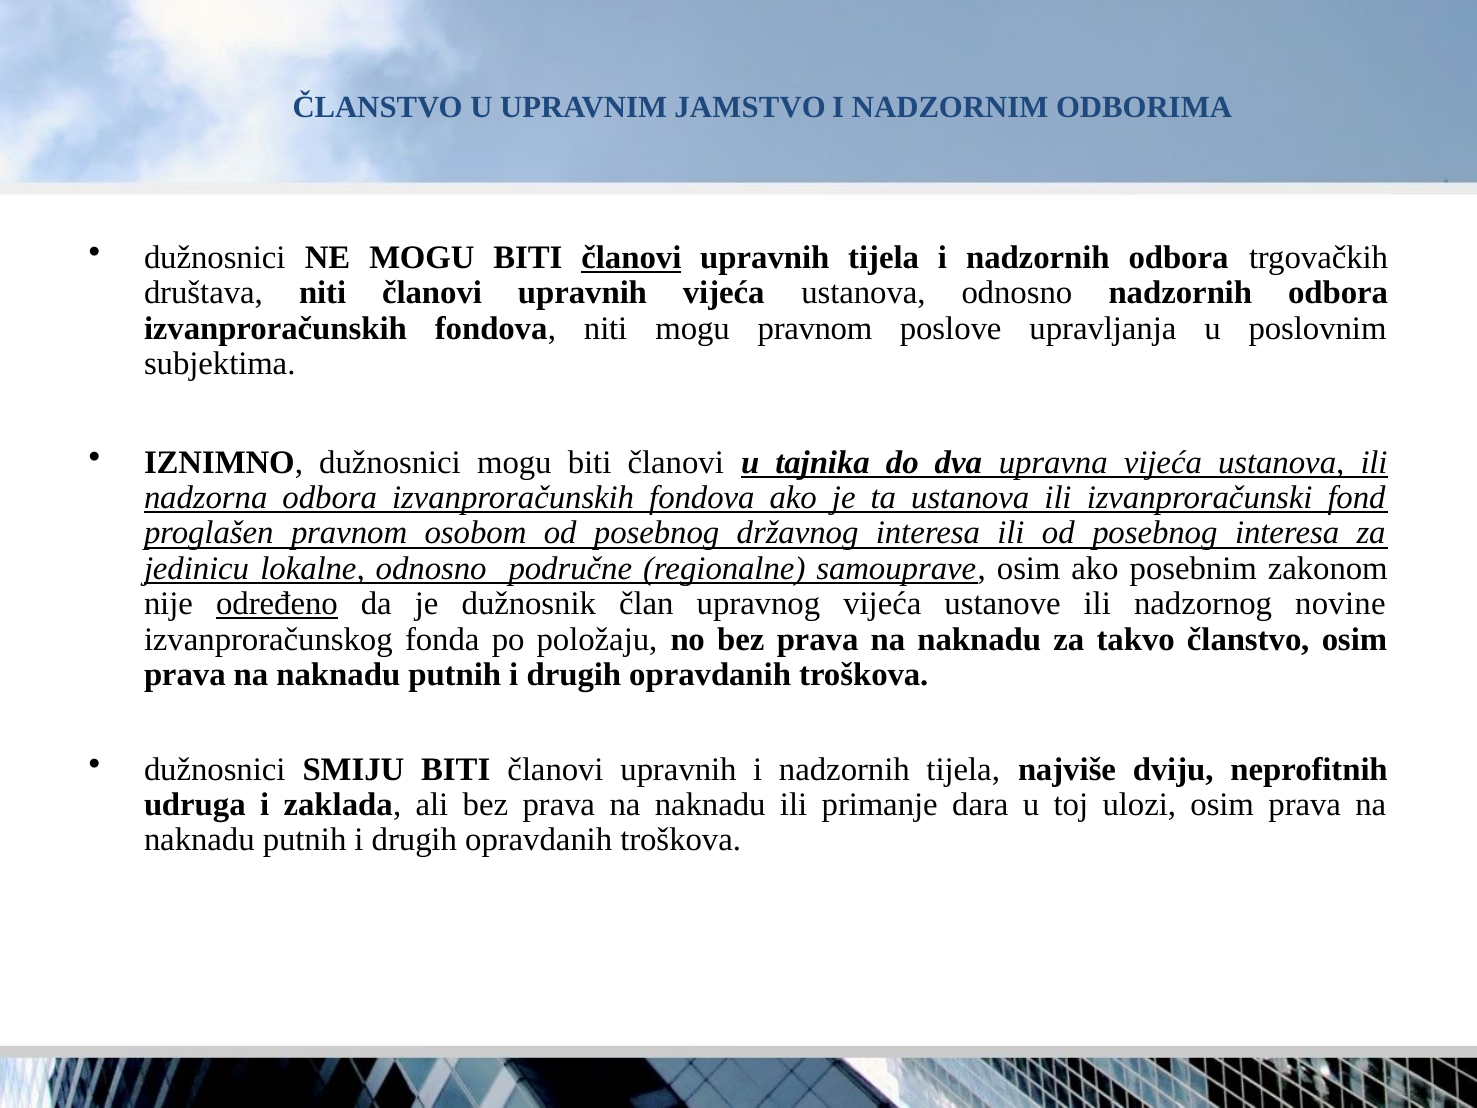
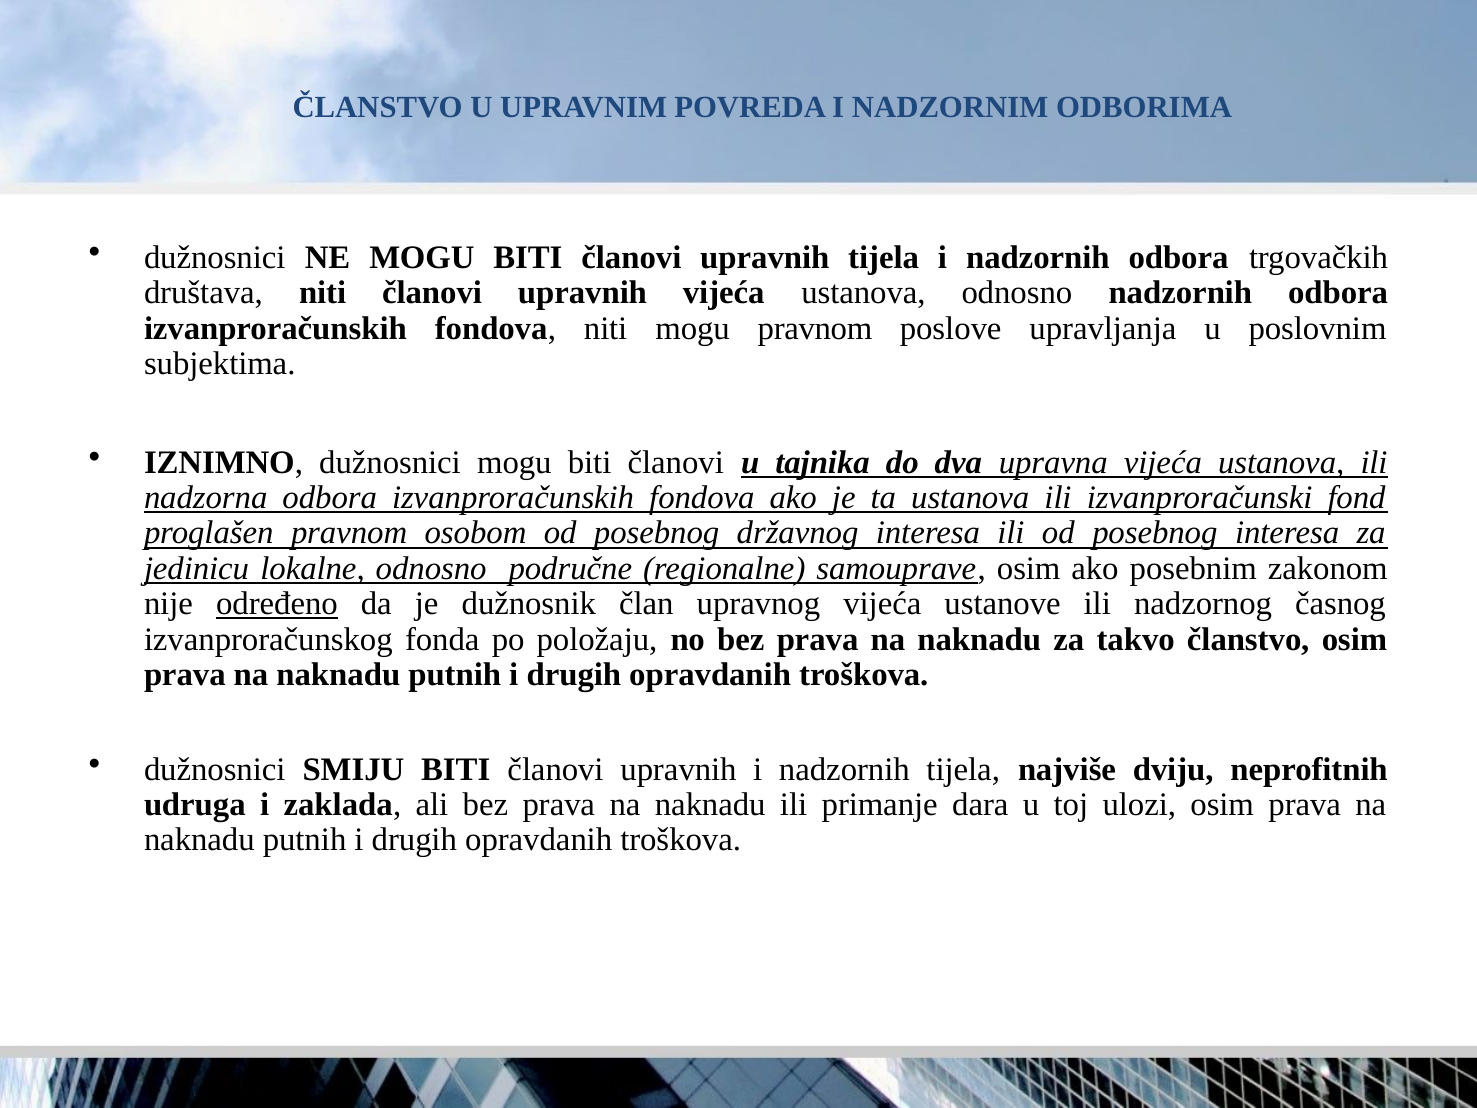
JAMSTVO: JAMSTVO -> POVREDA (750, 107)
članovi underline: present -> none (631, 258)
novine: novine -> časnog (1340, 604)
